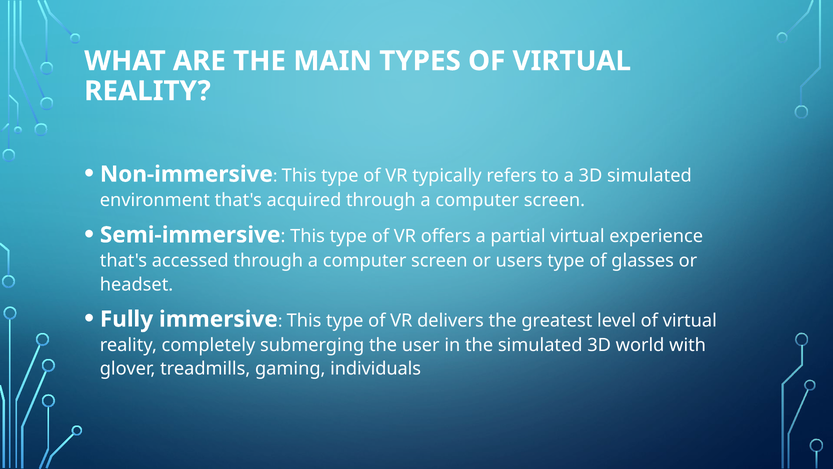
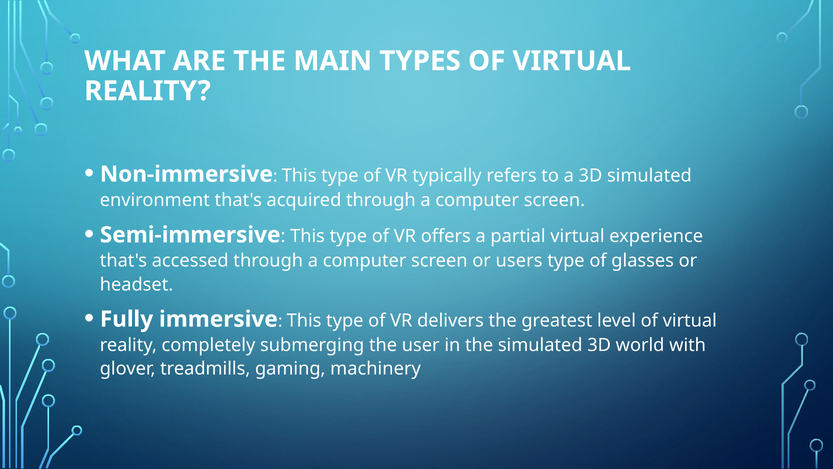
individuals: individuals -> machinery (376, 368)
